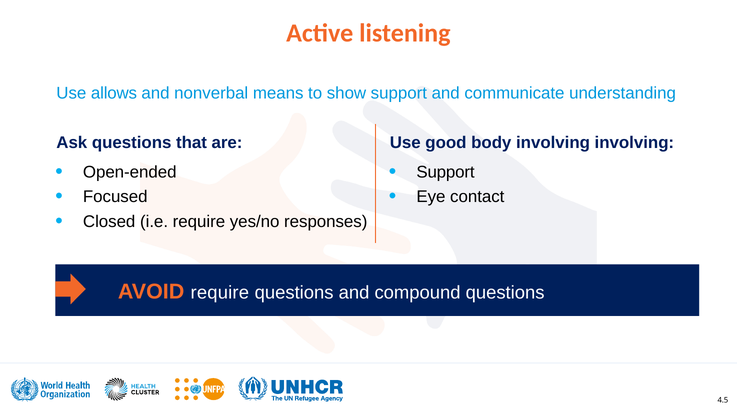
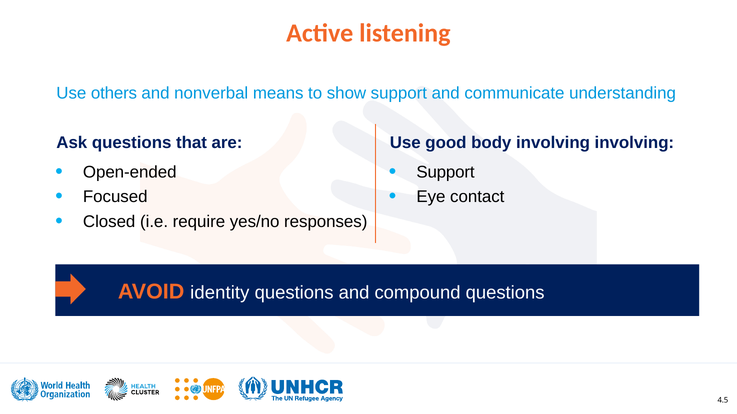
allows: allows -> others (114, 93)
AVOID require: require -> identity (220, 293)
